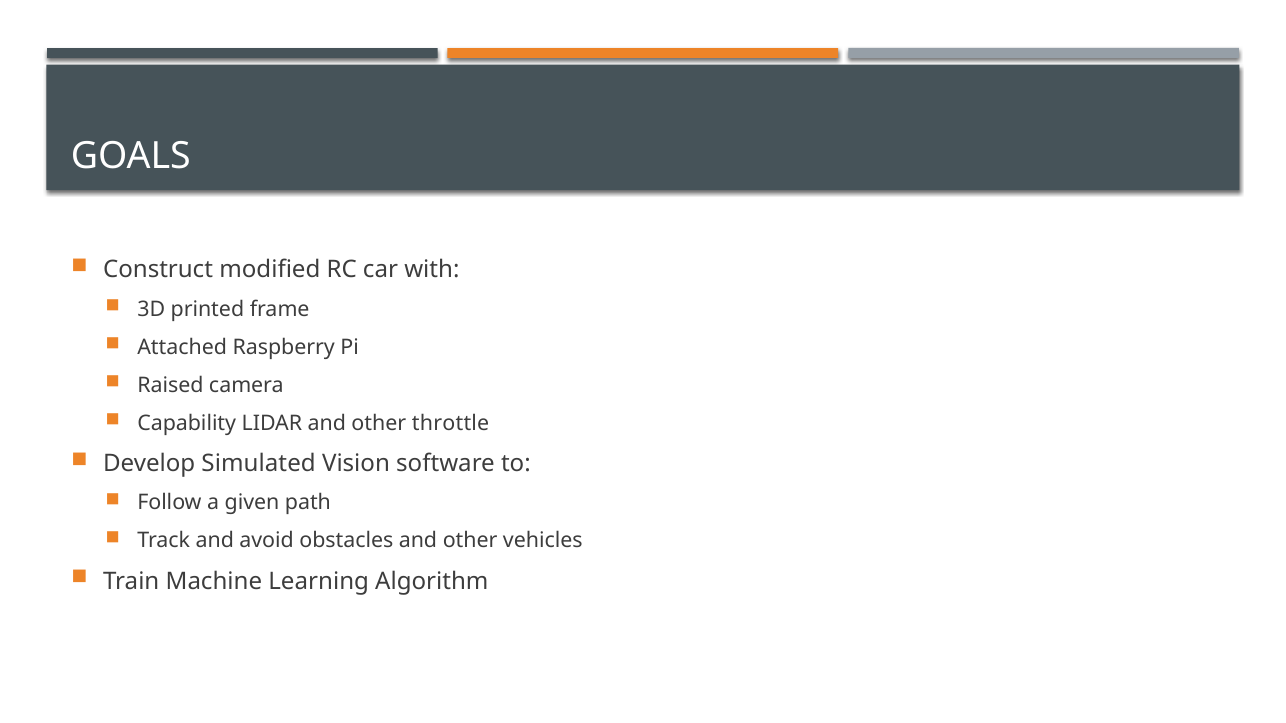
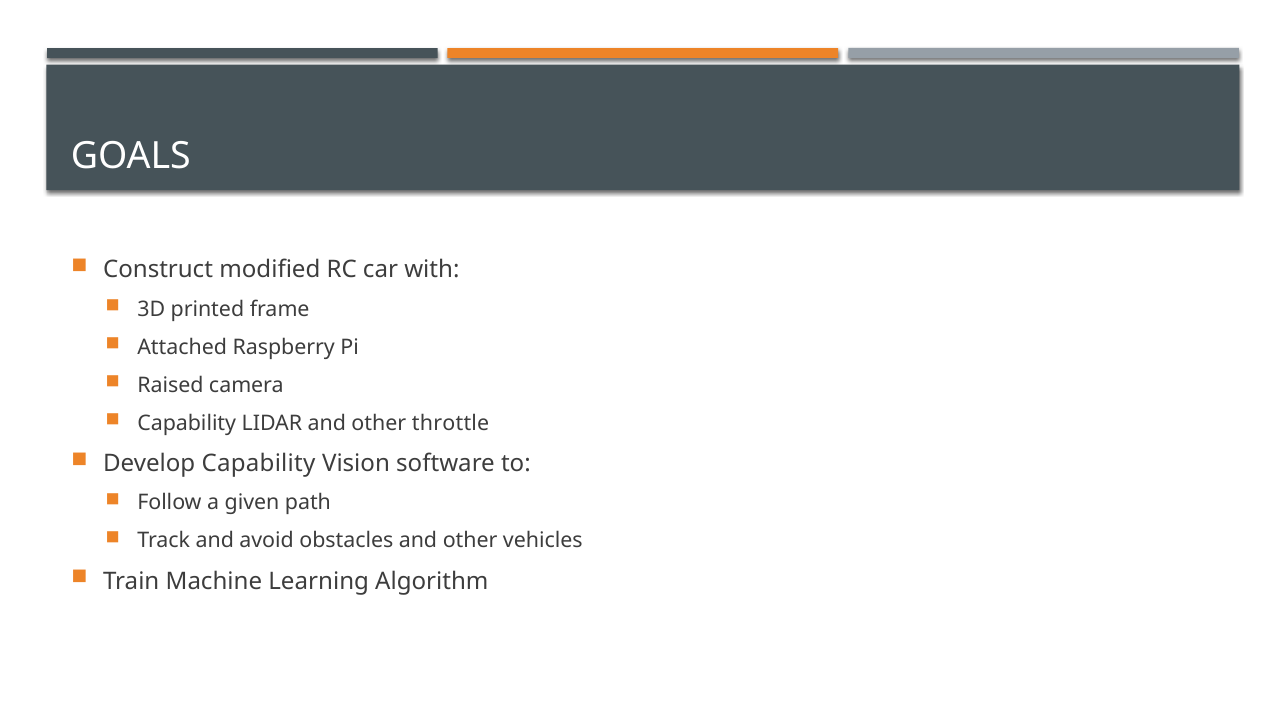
Develop Simulated: Simulated -> Capability (259, 464)
